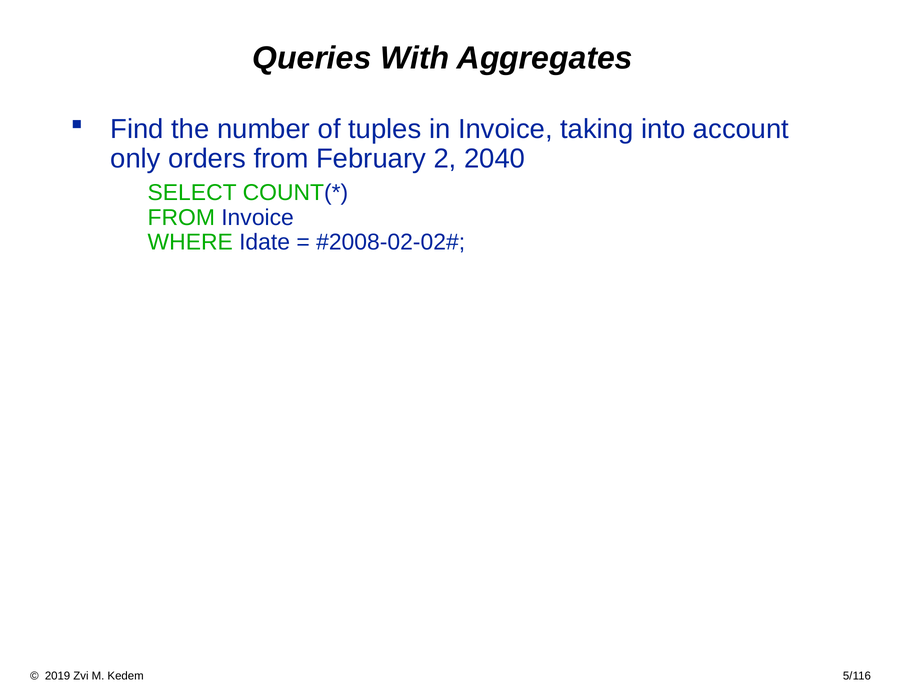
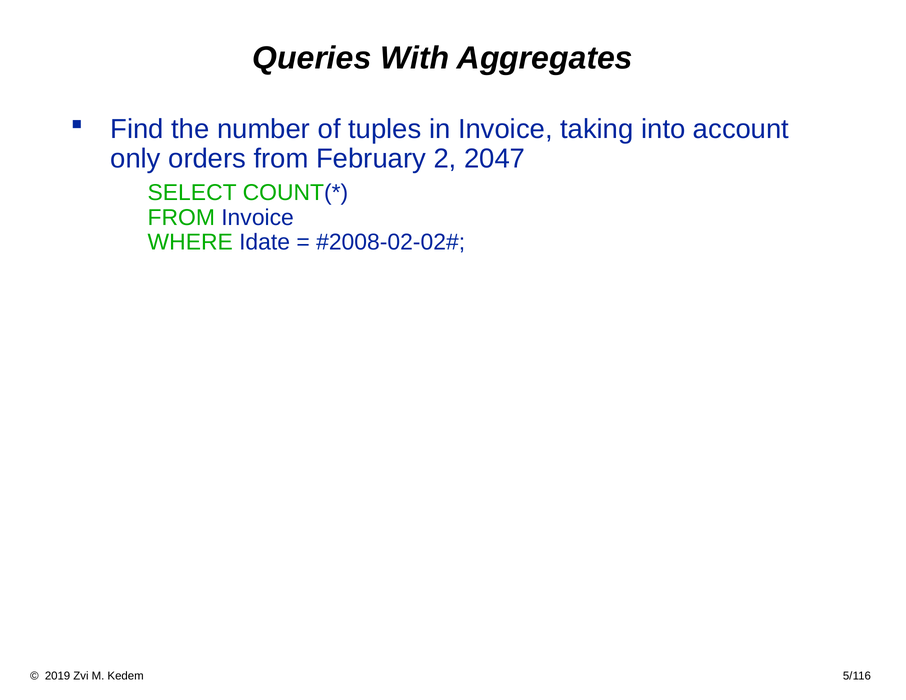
2040: 2040 -> 2047 (495, 159)
